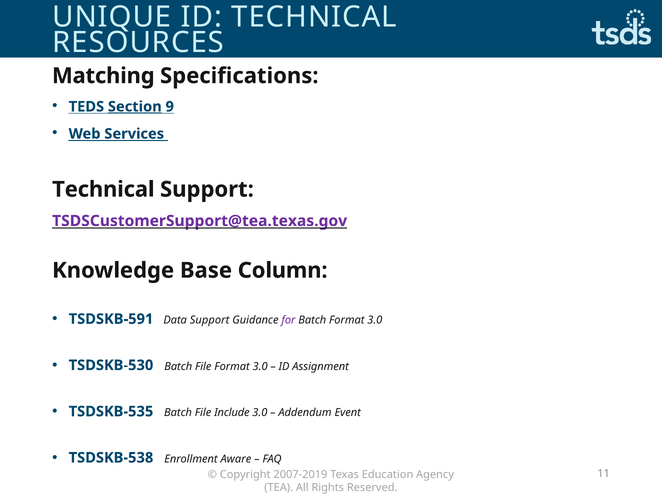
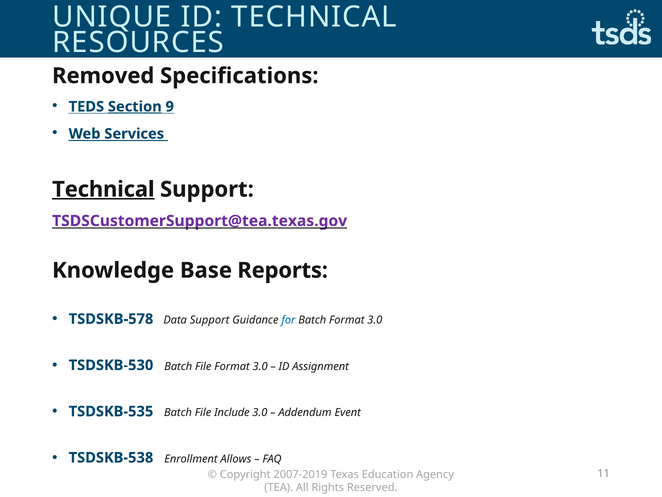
Matching: Matching -> Removed (103, 76)
Technical underline: none -> present (103, 189)
Column: Column -> Reports (283, 270)
TSDSKB-591: TSDSKB-591 -> TSDSKB-578 (111, 319)
for colour: purple -> blue (288, 320)
Aware: Aware -> Allows (236, 458)
